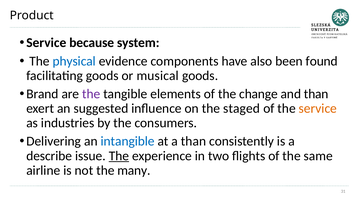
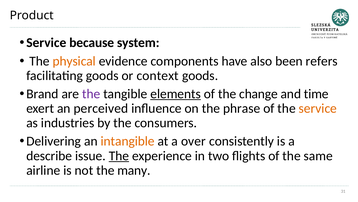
physical colour: blue -> orange (74, 61)
found: found -> refers (322, 61)
musical: musical -> context (158, 75)
elements underline: none -> present (176, 94)
and than: than -> time (316, 94)
suggested: suggested -> perceived (101, 108)
staged: staged -> phrase (242, 108)
intangible colour: blue -> orange (128, 141)
a than: than -> over (193, 141)
